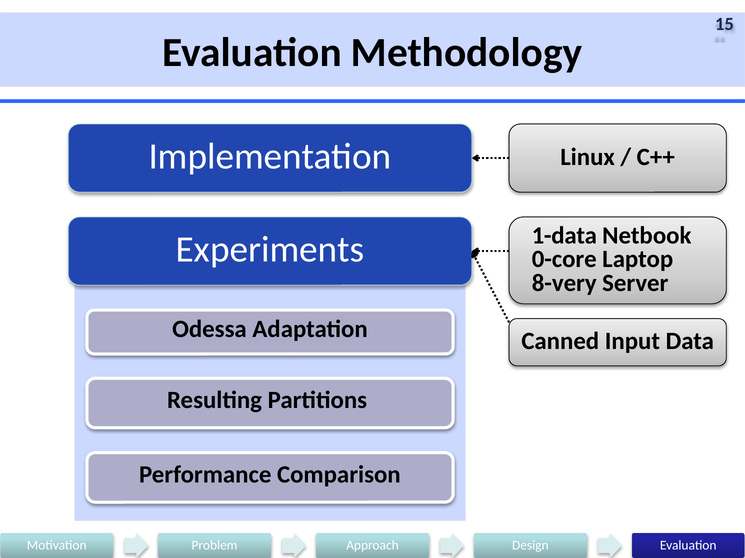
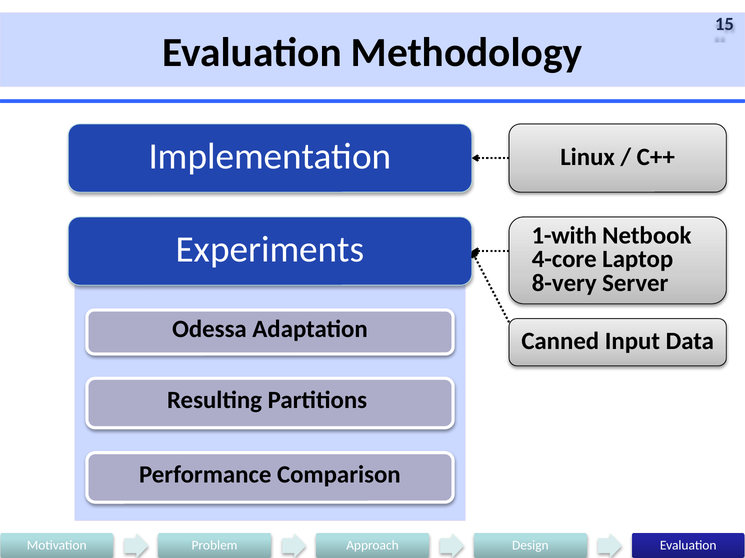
1-data: 1-data -> 1-with (564, 236)
0-core: 0-core -> 4-core (564, 260)
